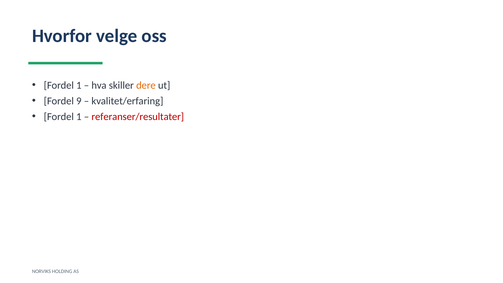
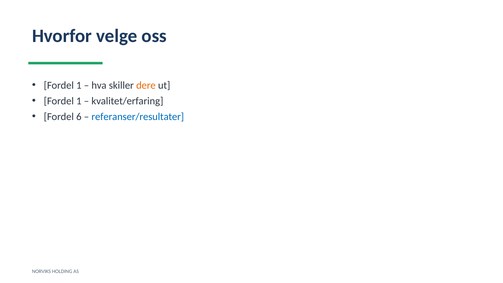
9: 9 -> 1 (79, 101)
1: 1 -> 6 (79, 117)
referanser/resultater colour: red -> blue (138, 117)
